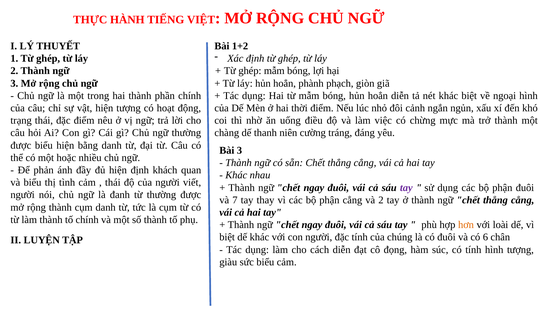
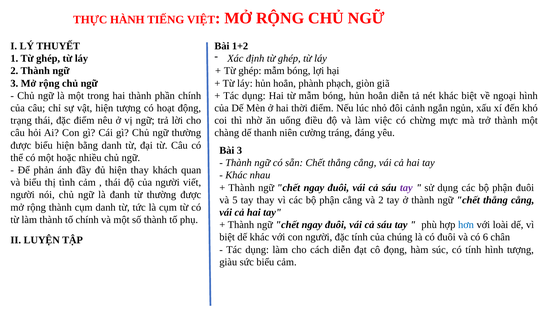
hiện định: định -> thay (140, 170)
7: 7 -> 5 (235, 200)
hơn colour: orange -> blue (466, 225)
